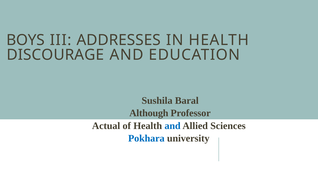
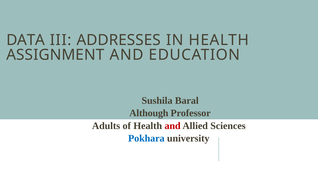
BOYS: BOYS -> DATA (26, 40)
DISCOURAGE: DISCOURAGE -> ASSIGNMENT (55, 55)
Actual: Actual -> Adults (106, 126)
and colour: blue -> red (173, 126)
